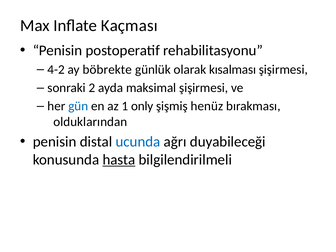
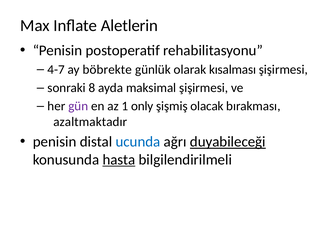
Kaçması: Kaçması -> Aletlerin (129, 26)
4-2: 4-2 -> 4-7 (56, 70)
2: 2 -> 8 (92, 88)
gün colour: blue -> purple (78, 106)
henüz: henüz -> olacak (207, 106)
olduklarından: olduklarından -> azaltmaktadır (90, 122)
duyabileceği underline: none -> present (228, 142)
